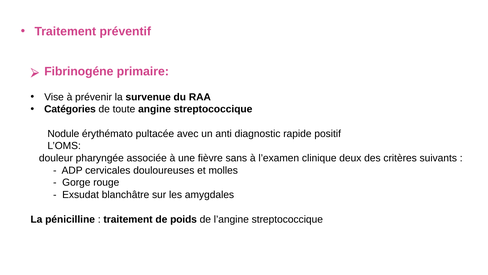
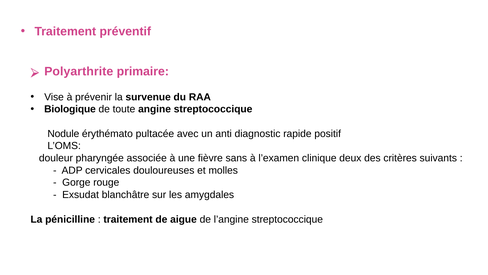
Fibrinogéne: Fibrinogéne -> Polyarthrite (79, 71)
Catégories: Catégories -> Biologique (70, 109)
poids: poids -> aigue (183, 219)
